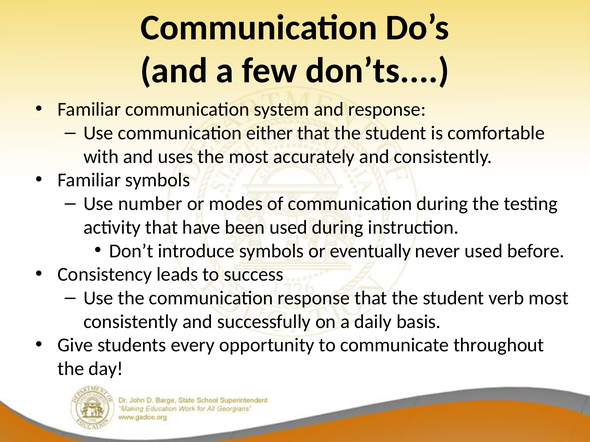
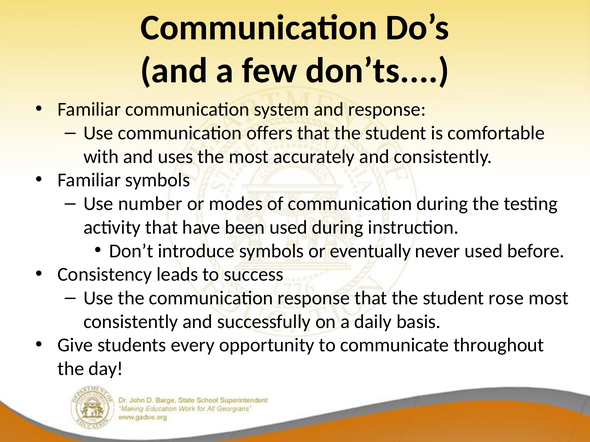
either: either -> offers (270, 133)
verb: verb -> rose (506, 298)
